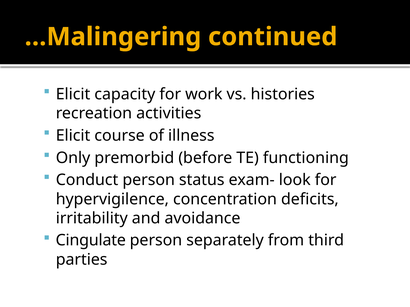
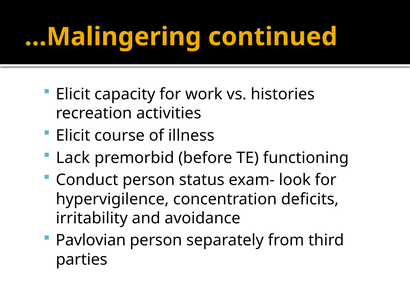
Only: Only -> Lack (73, 158)
Cingulate: Cingulate -> Pavlovian (91, 241)
